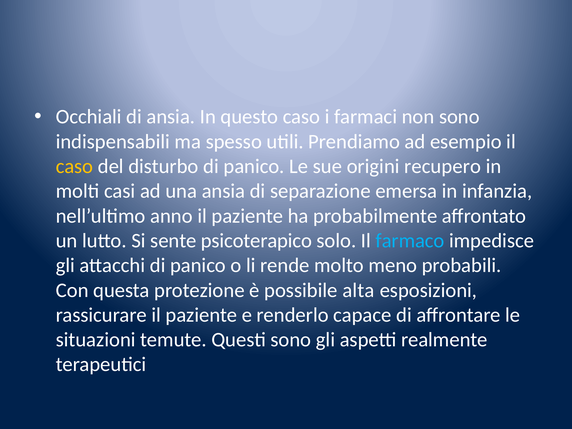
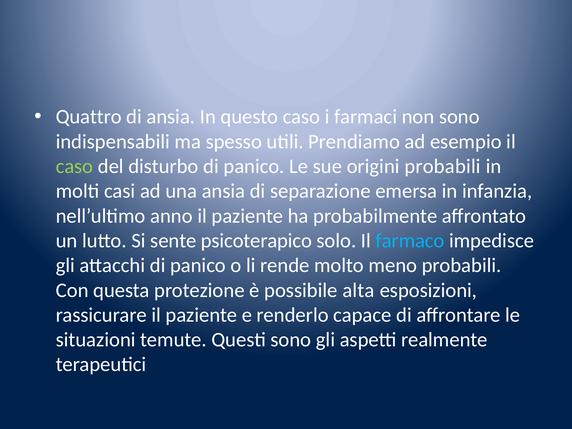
Occhiali: Occhiali -> Quattro (89, 117)
caso colour: yellow -> light green (74, 166)
origini recupero: recupero -> probabili (443, 166)
